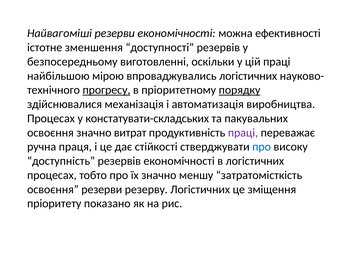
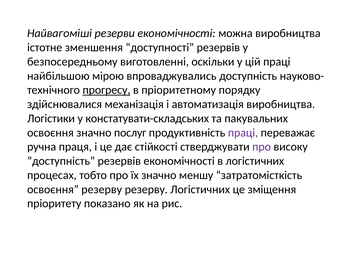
можна ефективності: ефективності -> виробництва (288, 33)
впроваджувались логістичних: логістичних -> доступність (248, 76)
порядку underline: present -> none (240, 90)
Процесах: Процесах -> Логістики (51, 119)
витрат: витрат -> послуг (130, 133)
про colour: blue -> purple (262, 147)
освоєння резерви: резерви -> резерву (102, 190)
